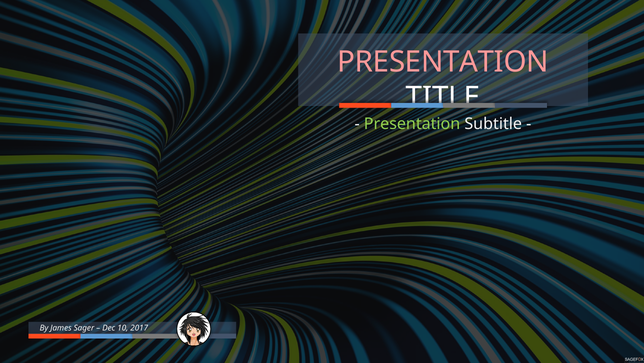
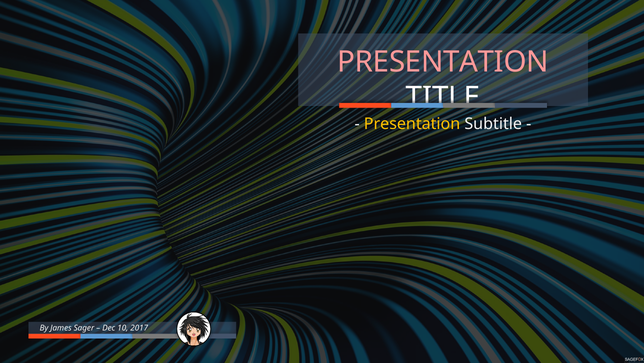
Presentation colour: light green -> yellow (412, 124)
